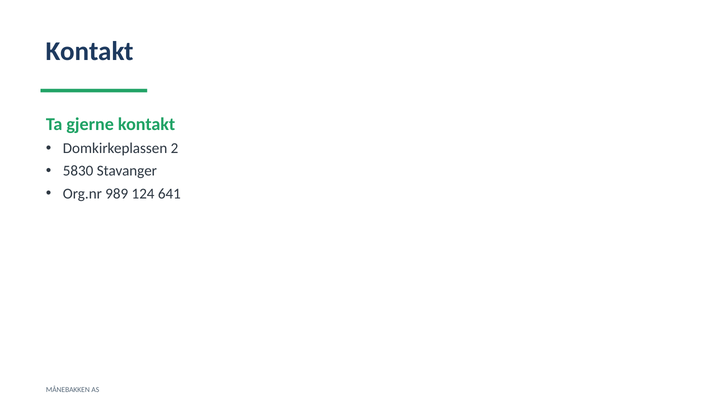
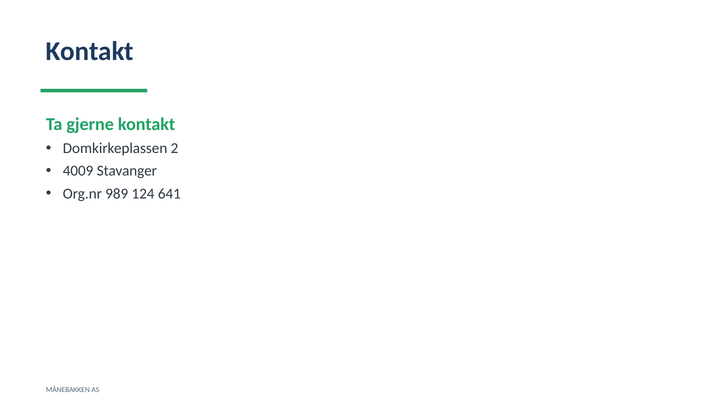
5830: 5830 -> 4009 (78, 171)
